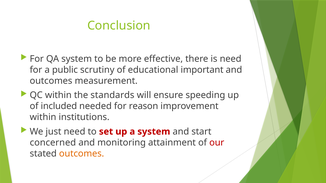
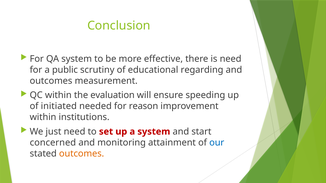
important: important -> regarding (202, 70)
standards: standards -> evaluation (113, 95)
included: included -> initiated (59, 106)
our colour: red -> blue (217, 143)
